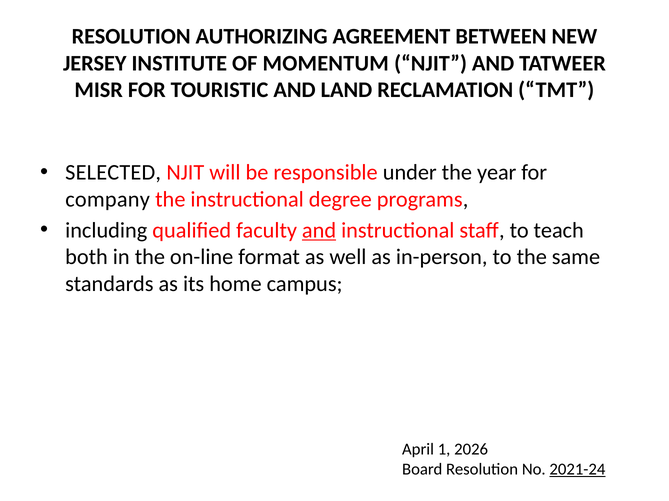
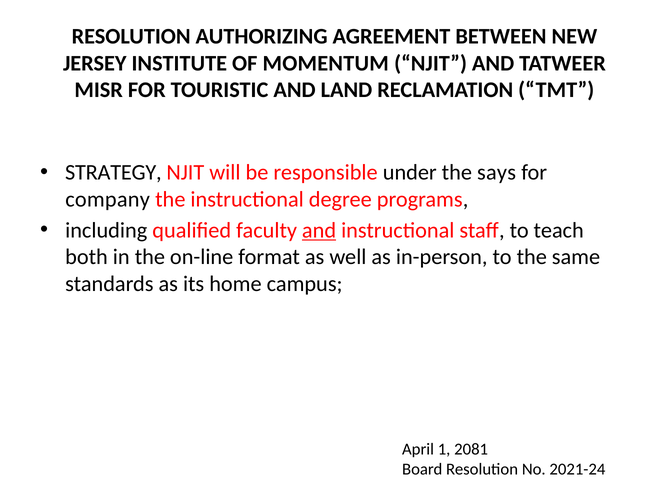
SELECTED: SELECTED -> STRATEGY (113, 173)
year: year -> says (497, 173)
2026: 2026 -> 2081 (471, 450)
2021-24 underline: present -> none (577, 470)
